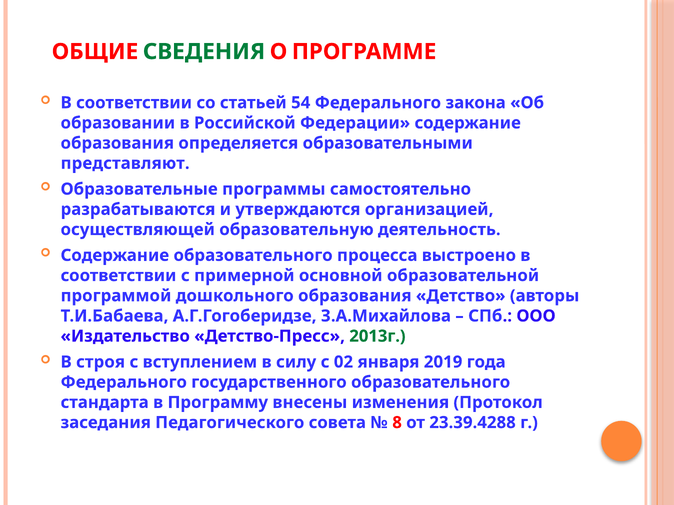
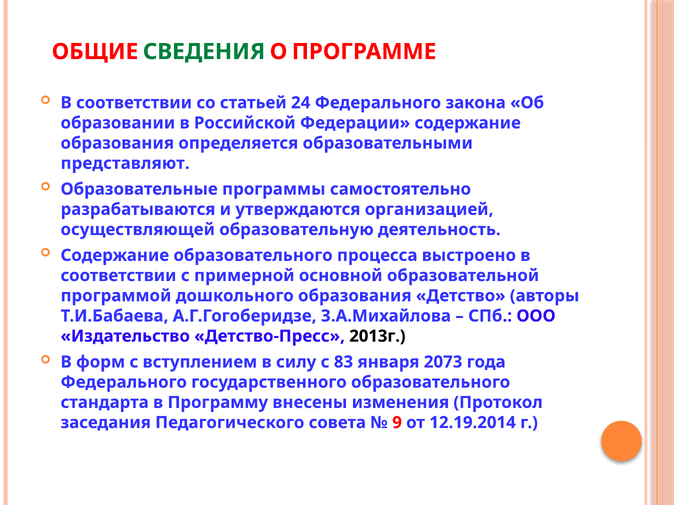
54: 54 -> 24 (301, 103)
2013г colour: green -> black (377, 336)
строя: строя -> форм (101, 362)
02: 02 -> 83 (343, 362)
2019: 2019 -> 2073 (443, 362)
8: 8 -> 9 (397, 423)
23.39.4288: 23.39.4288 -> 12.19.2014 (473, 423)
